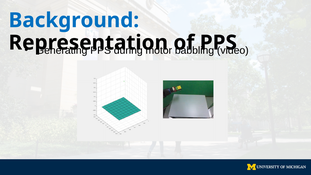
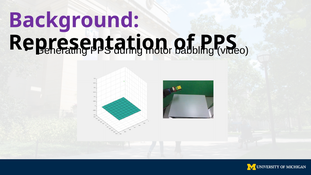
Background colour: blue -> purple (74, 20)
